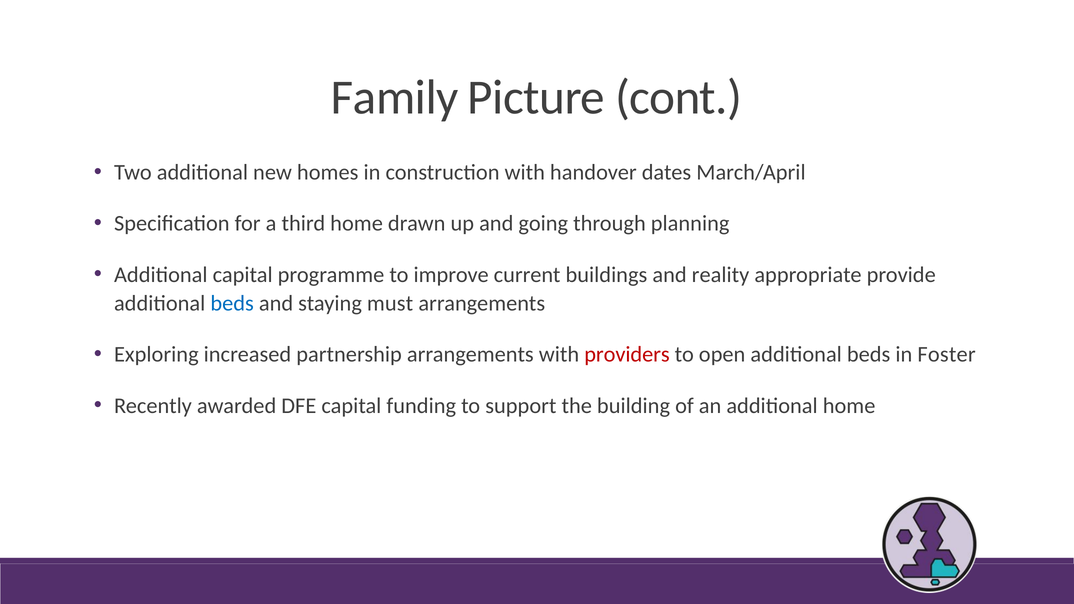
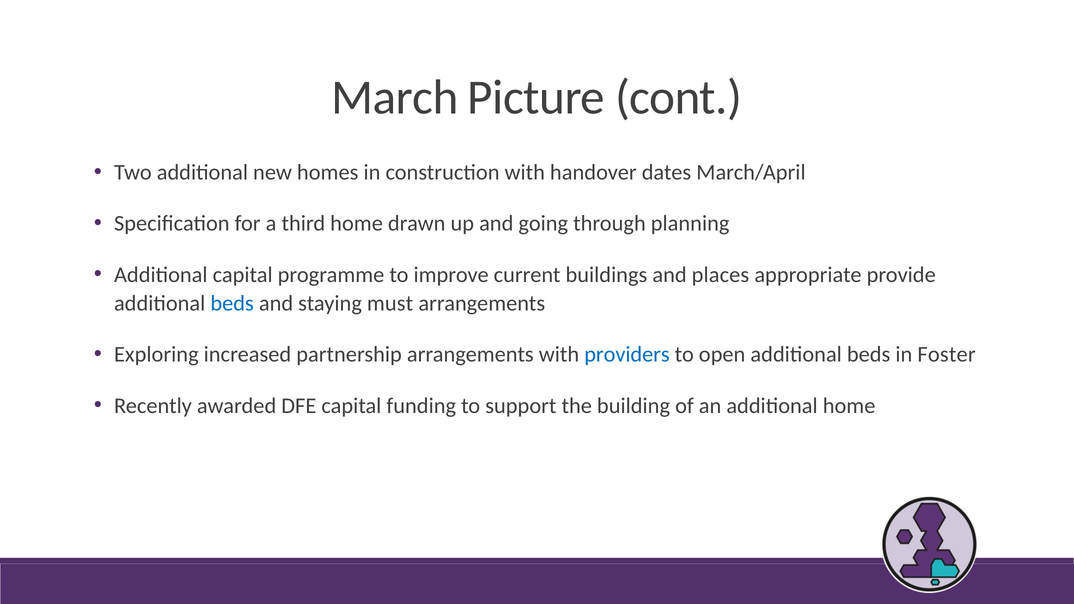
Family: Family -> March (395, 97)
reality: reality -> places (720, 275)
providers colour: red -> blue (627, 355)
